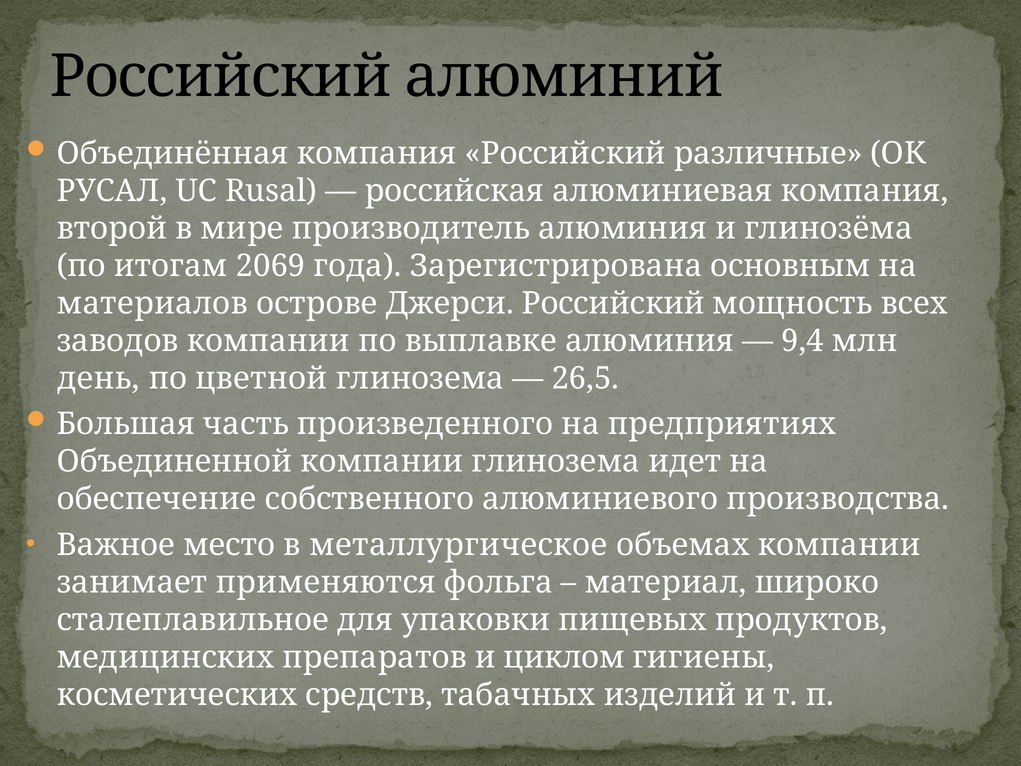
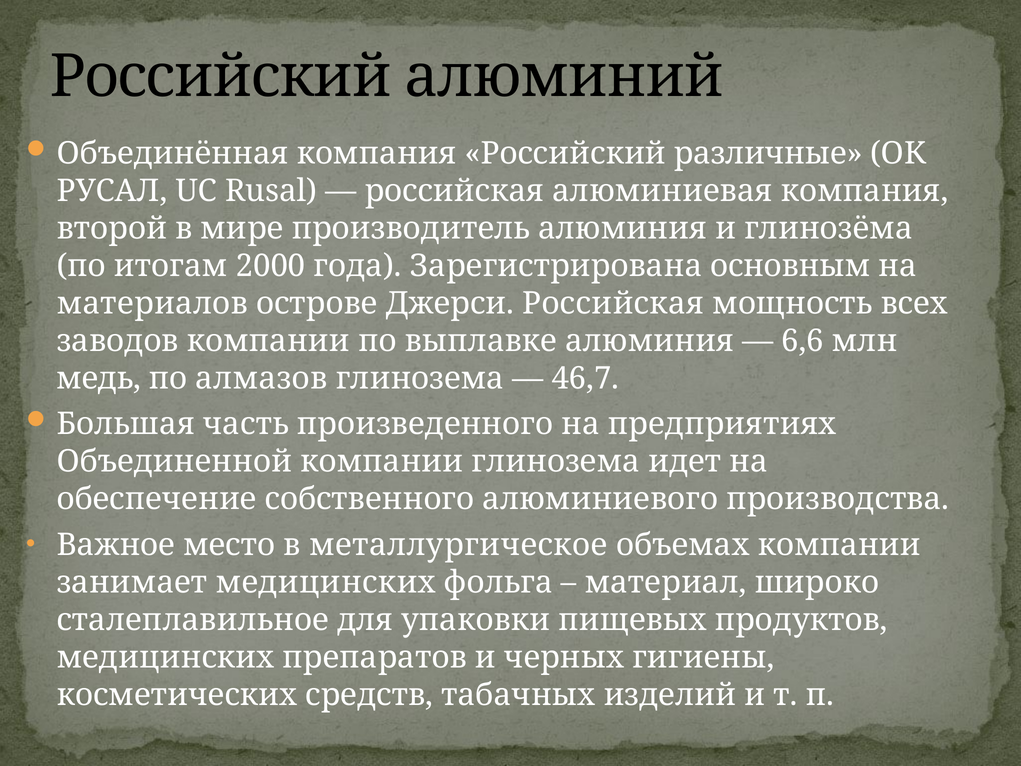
2069: 2069 -> 2000 (271, 266)
Джерси Российский: Российский -> Российская (613, 303)
9,4: 9,4 -> 6,6 (802, 341)
день: день -> медь (99, 378)
цветной: цветной -> алмазов (261, 378)
26,5: 26,5 -> 46,7 (585, 378)
занимает применяются: применяются -> медицинских (326, 582)
циклом: циклом -> черных (564, 657)
